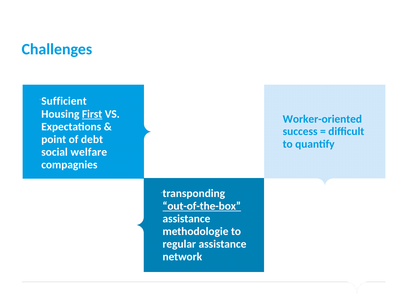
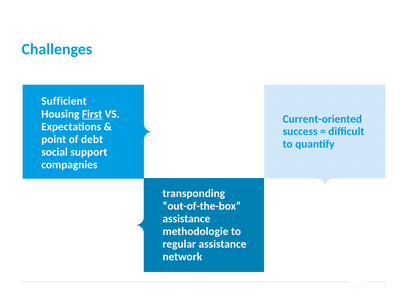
Worker-oriented: Worker-oriented -> Current-oriented (322, 119)
welfare: welfare -> support (89, 152)
out-of-the-box underline: present -> none (202, 206)
